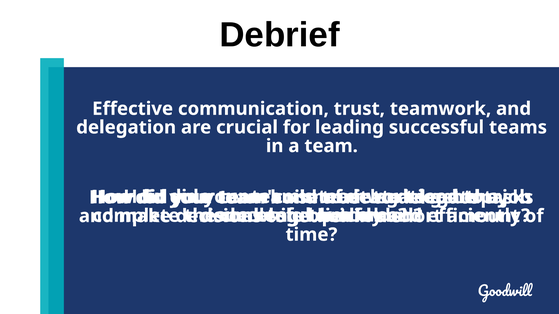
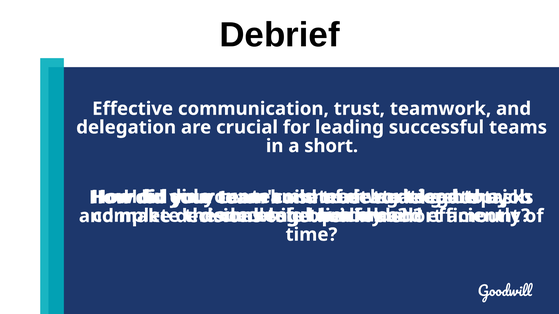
team: team -> short (331, 146)
